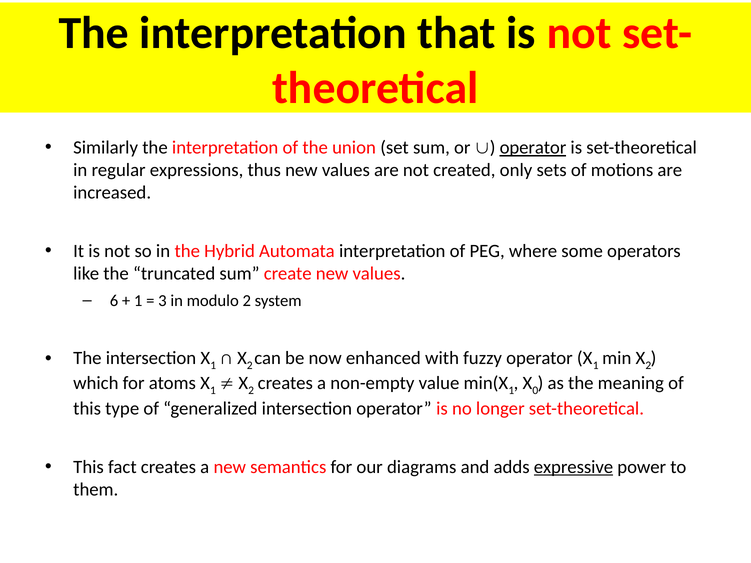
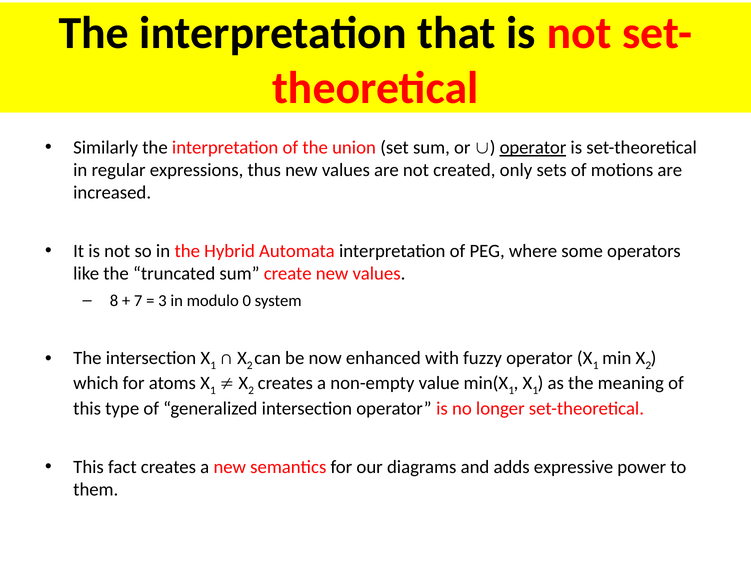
6: 6 -> 8 (114, 301)
1: 1 -> 7 (138, 301)
modulo 2: 2 -> 0 (247, 301)
0: 0 -> 1 (535, 391)
expressive underline: present -> none (573, 467)
